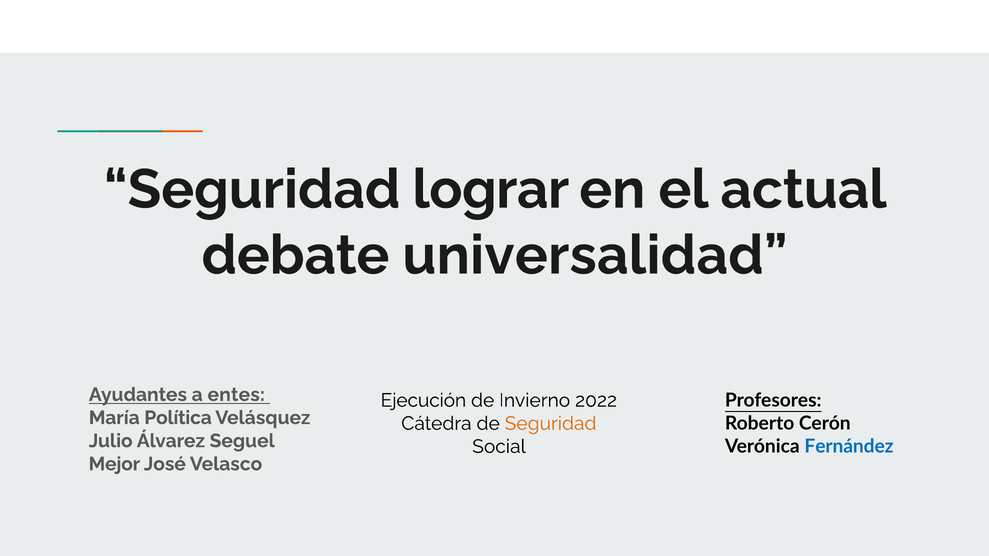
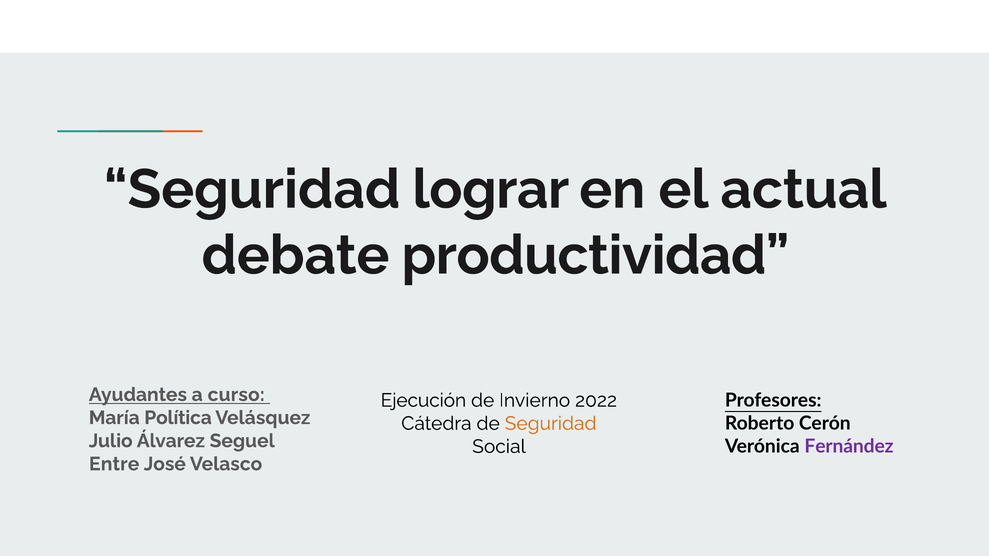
universalidad: universalidad -> productividad (595, 256)
entes: entes -> curso (236, 395)
Fernández colour: blue -> purple (849, 447)
Mejor: Mejor -> Entre (114, 464)
